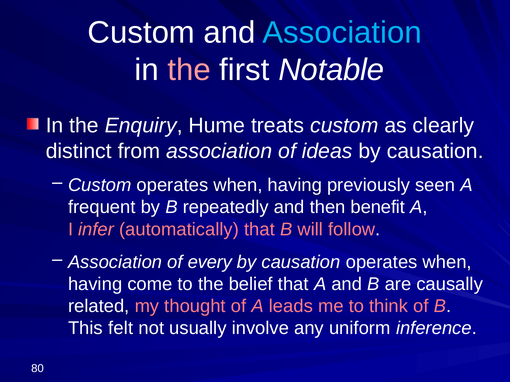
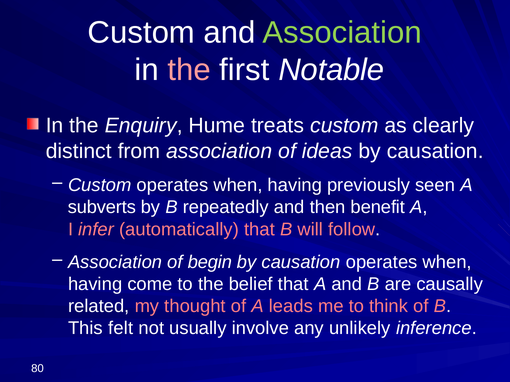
Association colour: light blue -> light green (342, 33)
frequent: frequent -> subverts (102, 208)
every: every -> begin (210, 262)
uniform: uniform -> unlikely (360, 329)
